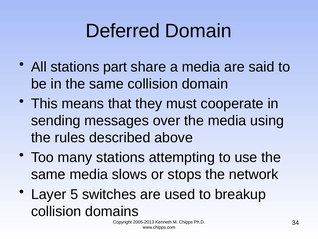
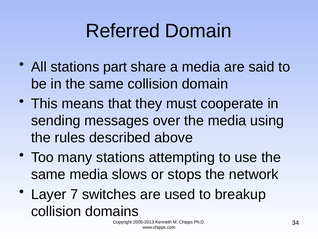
Deferred: Deferred -> Referred (123, 31)
5: 5 -> 7 (74, 194)
